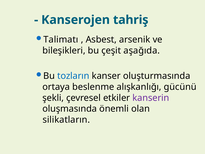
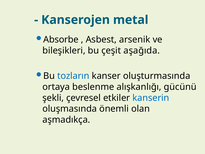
tahriş: tahriş -> metal (131, 20)
Talimatı: Talimatı -> Absorbe (61, 40)
kanserin colour: purple -> blue (151, 98)
silikatların: silikatların -> aşmadıkça (66, 120)
